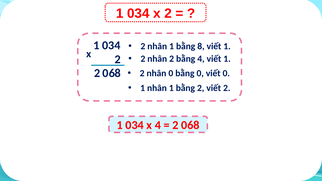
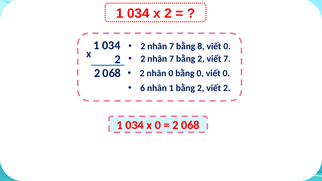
1: 1 -> 7 (172, 46)
8 viết 1: 1 -> 0 (227, 46)
2: 2 -> 7 (172, 59)
4: 4 -> 2 (201, 59)
1: 1 -> 7 (227, 59)
1: 1 -> 6 (143, 88)
x 4: 4 -> 0 (158, 125)
